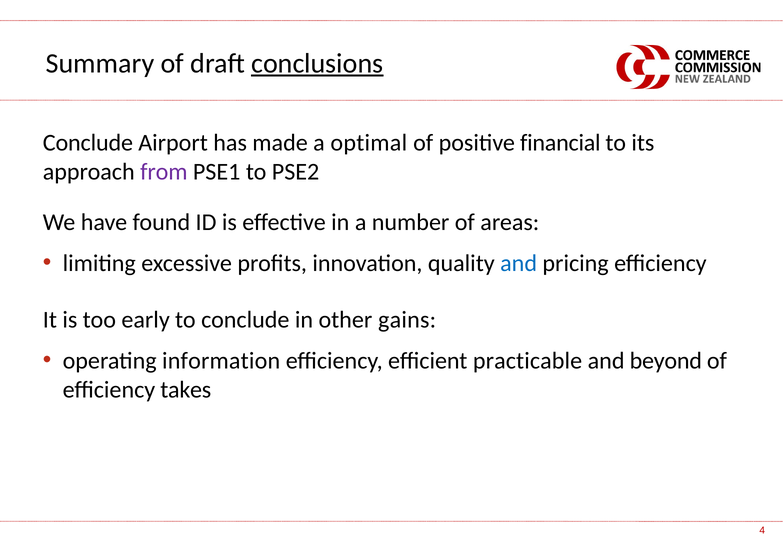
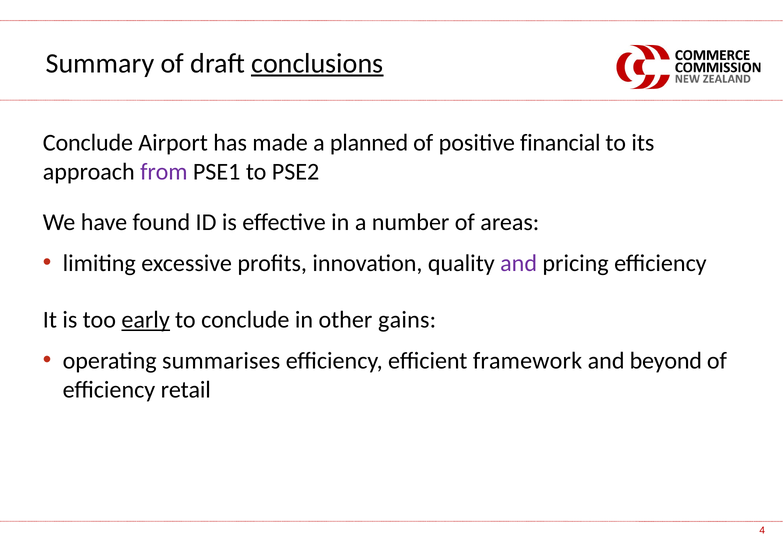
optimal: optimal -> planned (369, 143)
and colour: blue -> purple (519, 263)
early underline: none -> present (146, 320)
information: information -> summarises (221, 361)
practicable: practicable -> framework (528, 361)
takes: takes -> retail (186, 390)
